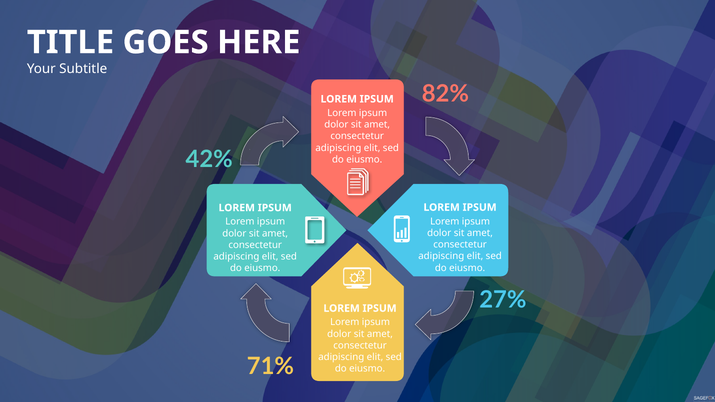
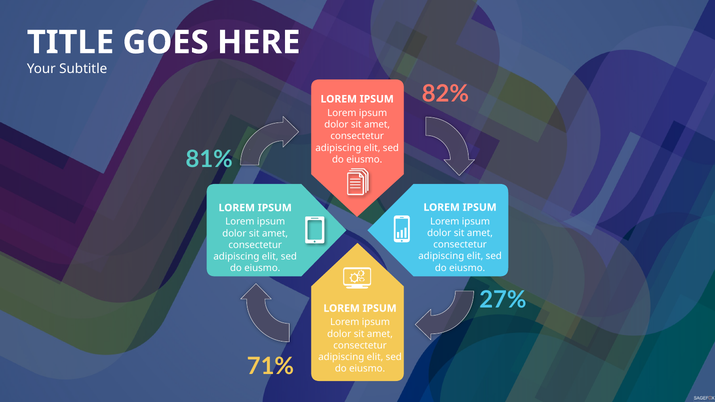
42%: 42% -> 81% (209, 159)
